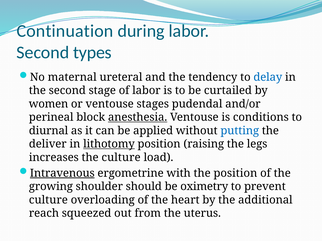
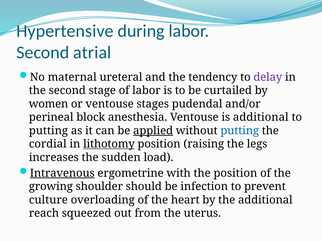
Continuation: Continuation -> Hypertensive (65, 31)
types: types -> atrial (92, 53)
delay colour: blue -> purple (268, 77)
anesthesia underline: present -> none (138, 117)
is conditions: conditions -> additional (261, 117)
diurnal: diurnal -> putting (48, 131)
applied underline: none -> present (153, 131)
deliver: deliver -> cordial (48, 144)
the culture: culture -> sudden (121, 158)
oximetry: oximetry -> infection (204, 187)
